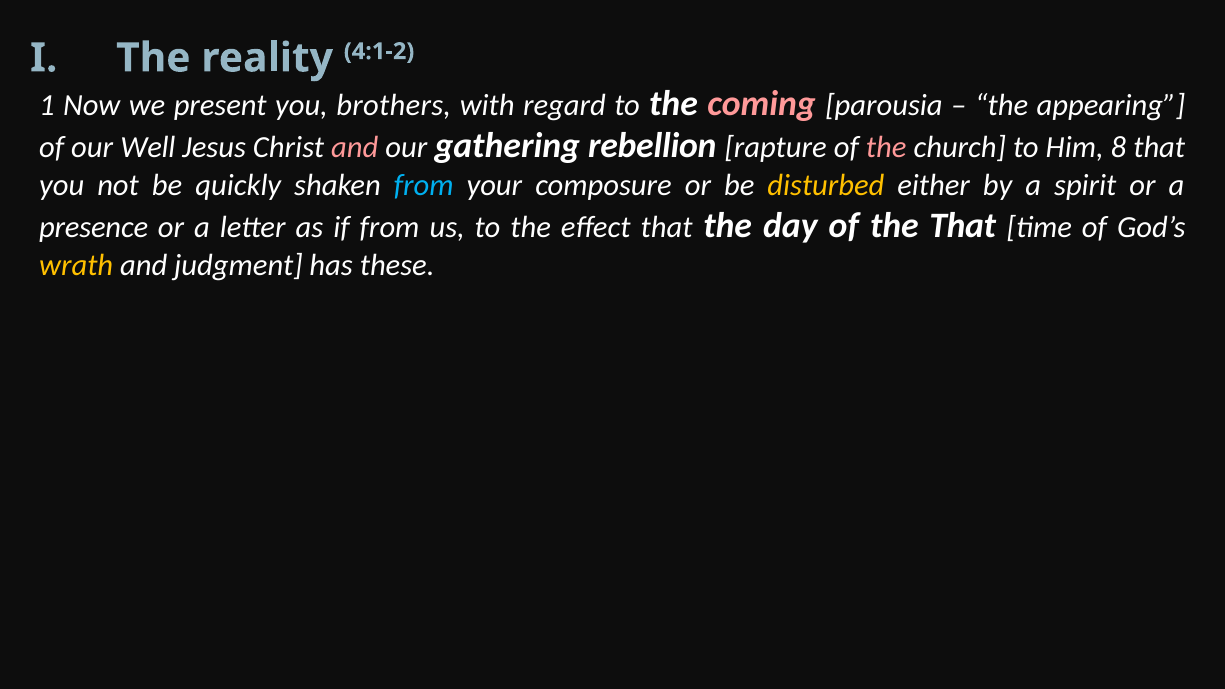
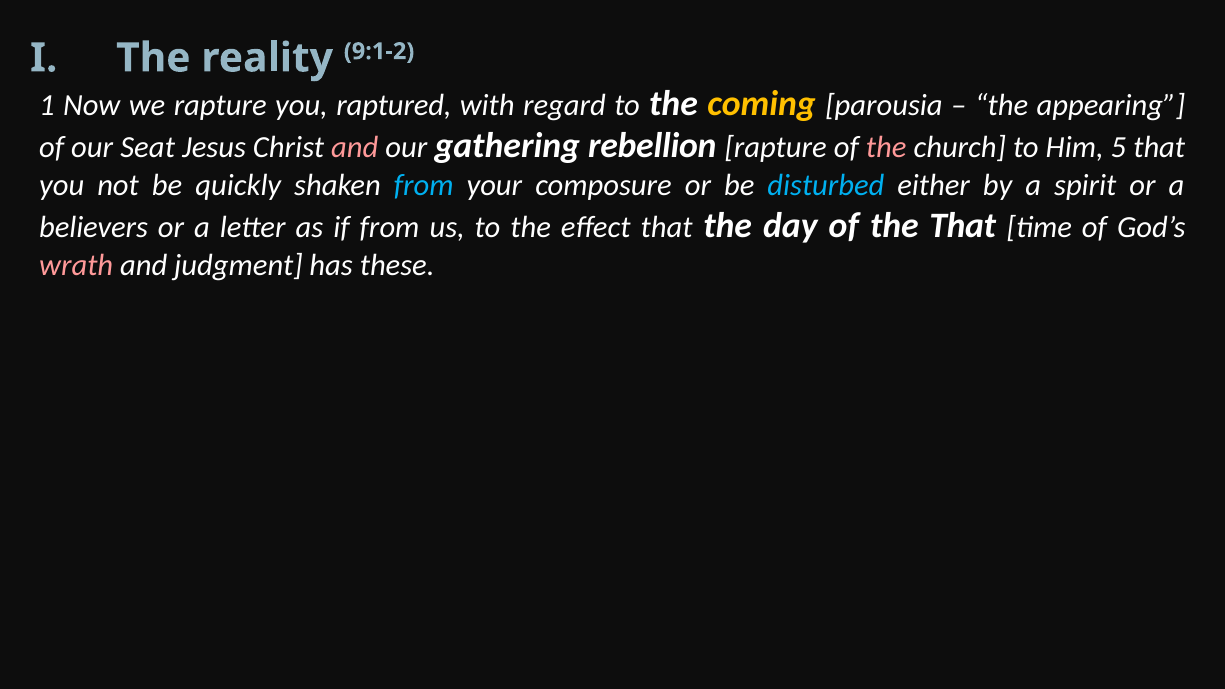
4:1-2: 4:1-2 -> 9:1-2 (379, 51)
we present: present -> rapture (220, 105)
brothers: brothers -> raptured (394, 105)
coming colour: pink -> yellow (761, 103)
Well: Well -> Seat (148, 148)
8: 8 -> 5 (1118, 148)
disturbed colour: yellow -> light blue (826, 186)
presence: presence -> believers (94, 227)
wrath colour: yellow -> pink (76, 265)
